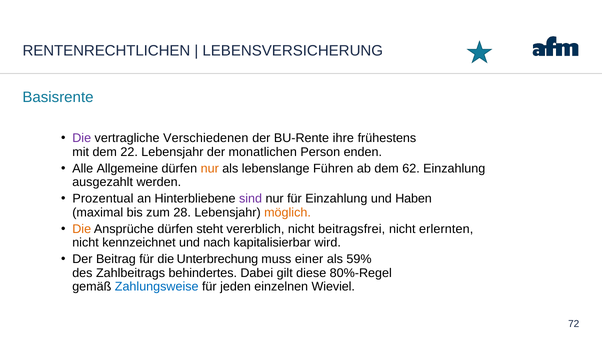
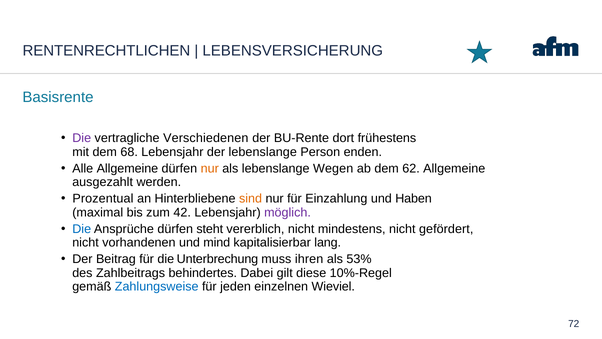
ihre: ihre -> dort (343, 138)
22: 22 -> 68 (129, 152)
der monatlichen: monatlichen -> lebenslange (263, 152)
Führen: Führen -> Wegen (333, 168)
62 Einzahlung: Einzahlung -> Allgemeine (454, 168)
sind colour: purple -> orange (251, 199)
28: 28 -> 42 (182, 212)
möglich colour: orange -> purple (288, 212)
Die colour: orange -> blue (82, 229)
beitragsfrei: beitragsfrei -> mindestens (352, 229)
erlernten: erlernten -> gefördert (446, 229)
kennzeichnet: kennzeichnet -> vorhandenen (139, 242)
nach: nach -> mind (217, 242)
wird: wird -> lang (328, 242)
einer: einer -> ihren (309, 259)
59%: 59% -> 53% (359, 259)
80%-Regel: 80%-Regel -> 10%-Regel (361, 273)
